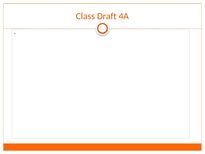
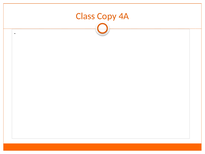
Draft: Draft -> Copy (107, 16)
